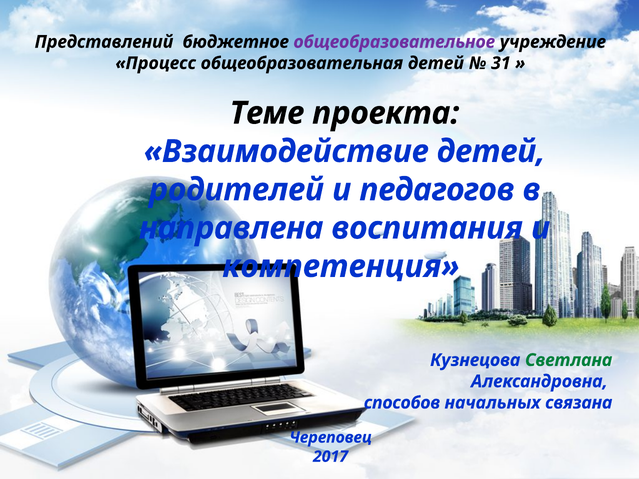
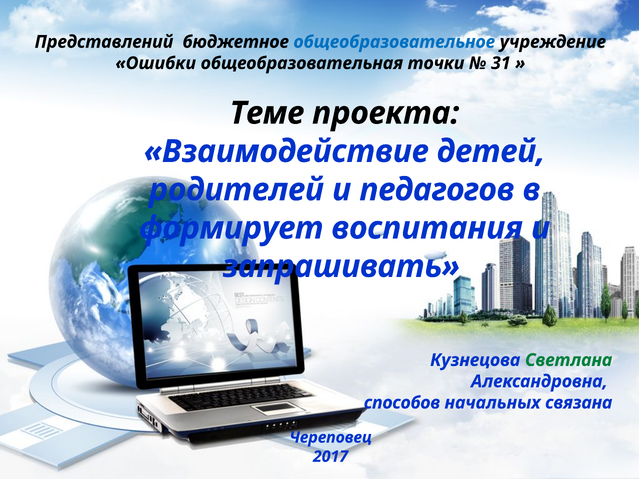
общеобразовательное colour: purple -> blue (394, 42)
Процесс: Процесс -> Ошибки (156, 63)
общеобразовательная детей: детей -> точки (436, 63)
направлена: направлена -> формирует (231, 228)
компетенция: компетенция -> запрашивать (341, 267)
